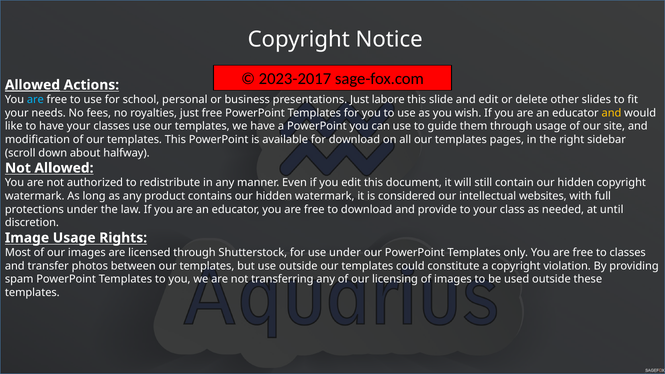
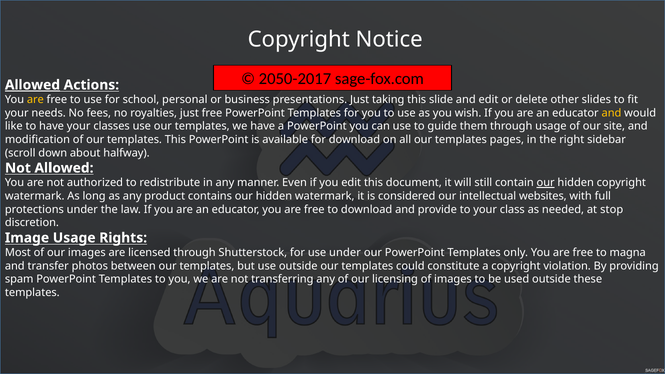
2023-2017: 2023-2017 -> 2050-2017 (295, 79)
are colour: light blue -> yellow (35, 100)
labore: labore -> taking (388, 100)
our underline: none -> present (546, 183)
until: until -> stop (612, 209)
to classes: classes -> magna (628, 253)
